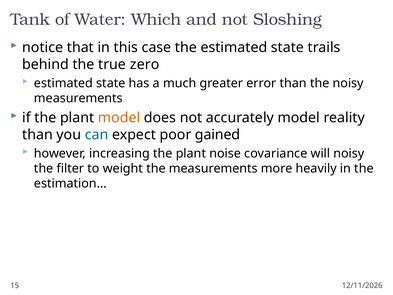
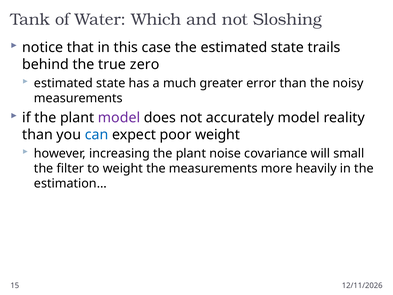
model colour: orange -> purple (119, 118)
poor gained: gained -> weight (218, 135)
will noisy: noisy -> small (349, 153)
